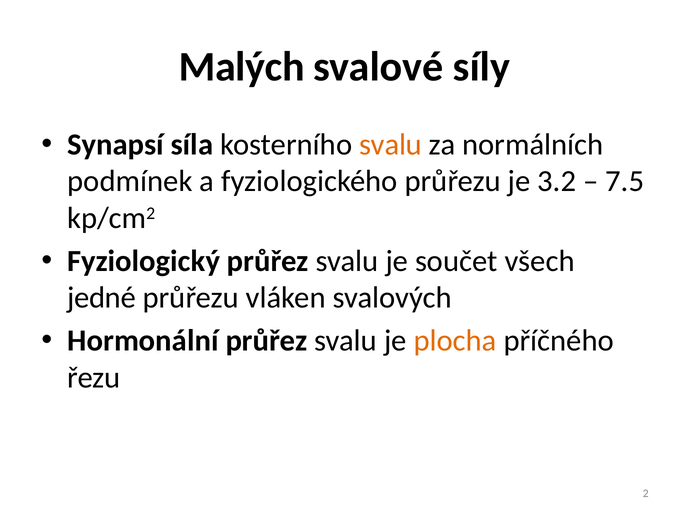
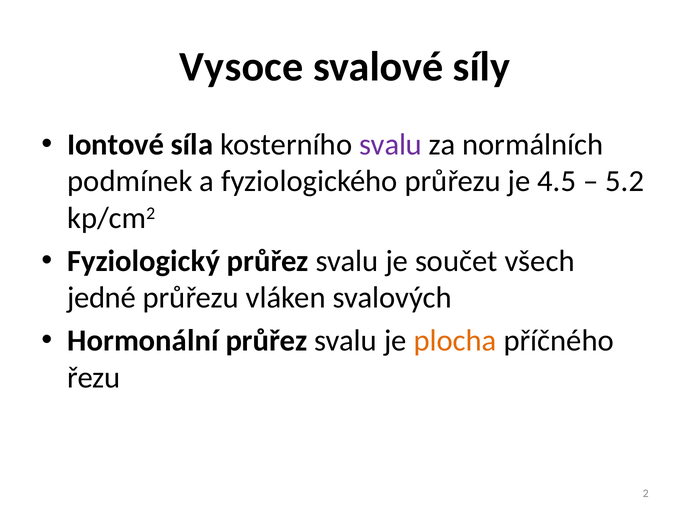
Malých: Malých -> Vysoce (241, 67)
Synapsí: Synapsí -> Iontové (116, 145)
svalu colour: orange -> purple (391, 145)
3.2: 3.2 -> 4.5 (557, 182)
7.5: 7.5 -> 5.2 (625, 182)
